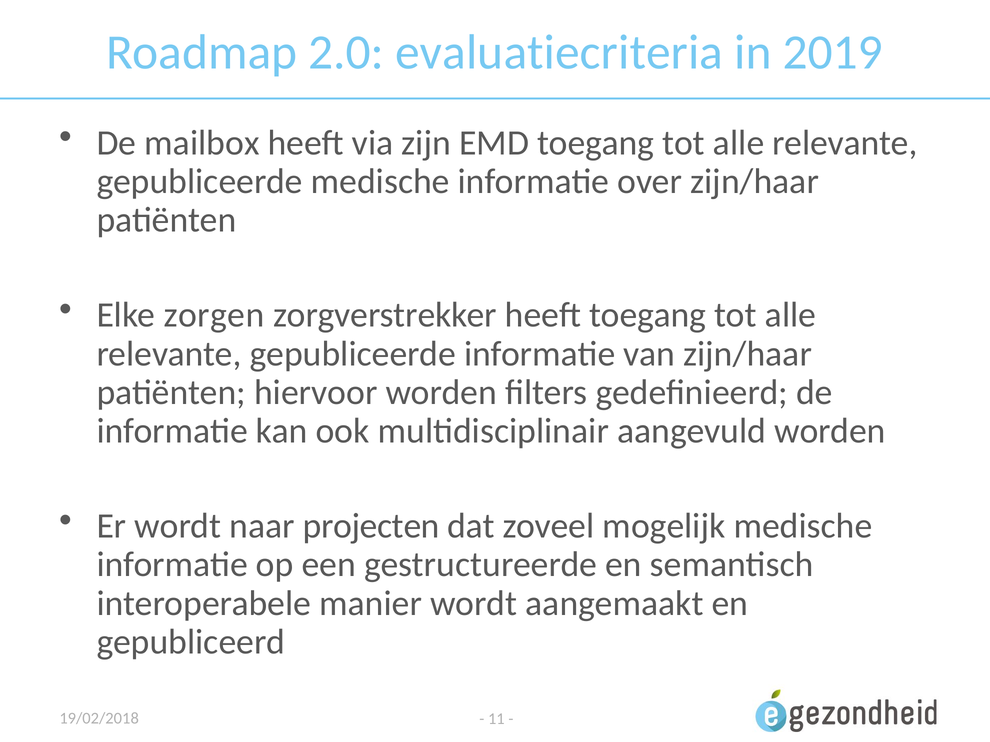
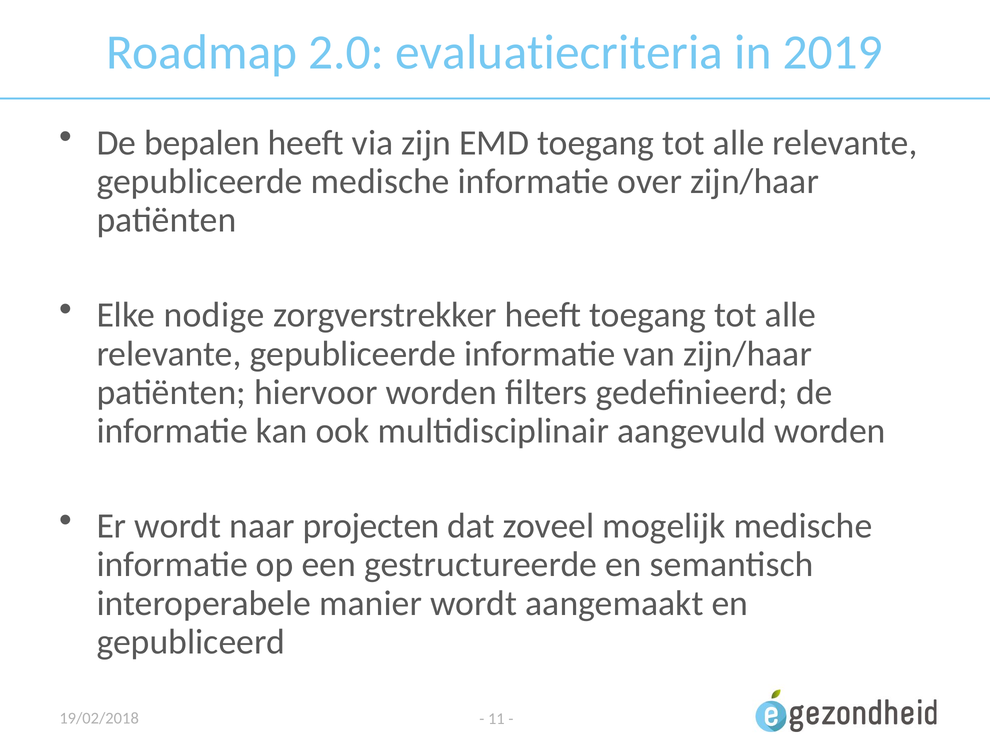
mailbox: mailbox -> bepalen (202, 143)
zorgen: zorgen -> nodige (214, 315)
